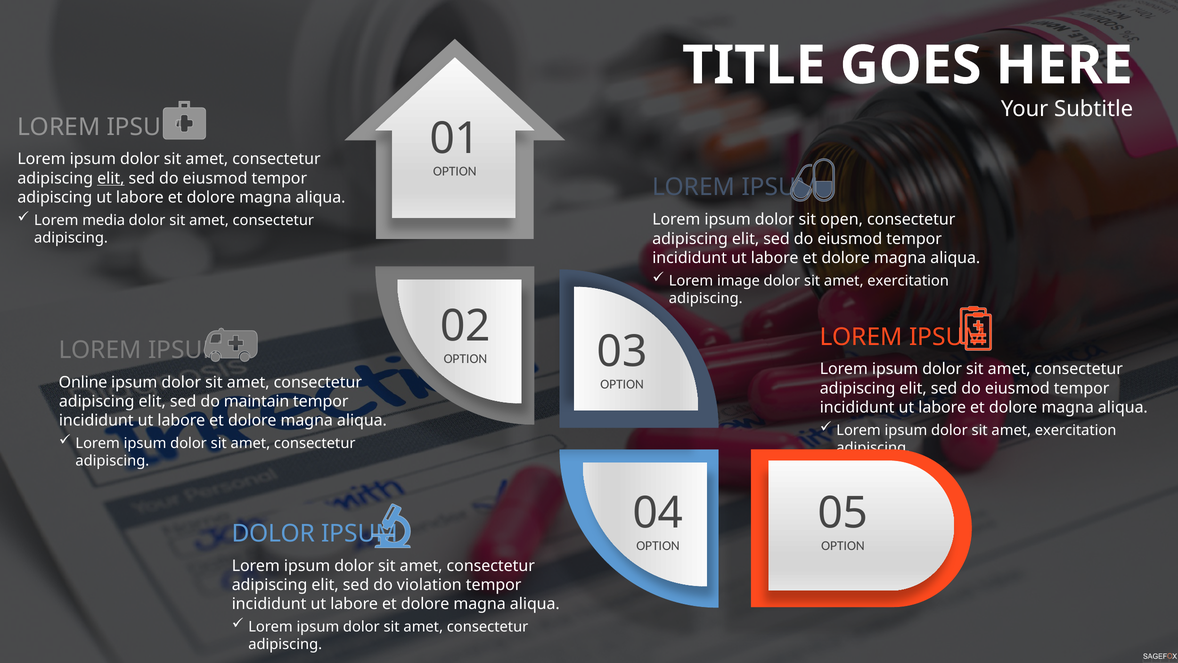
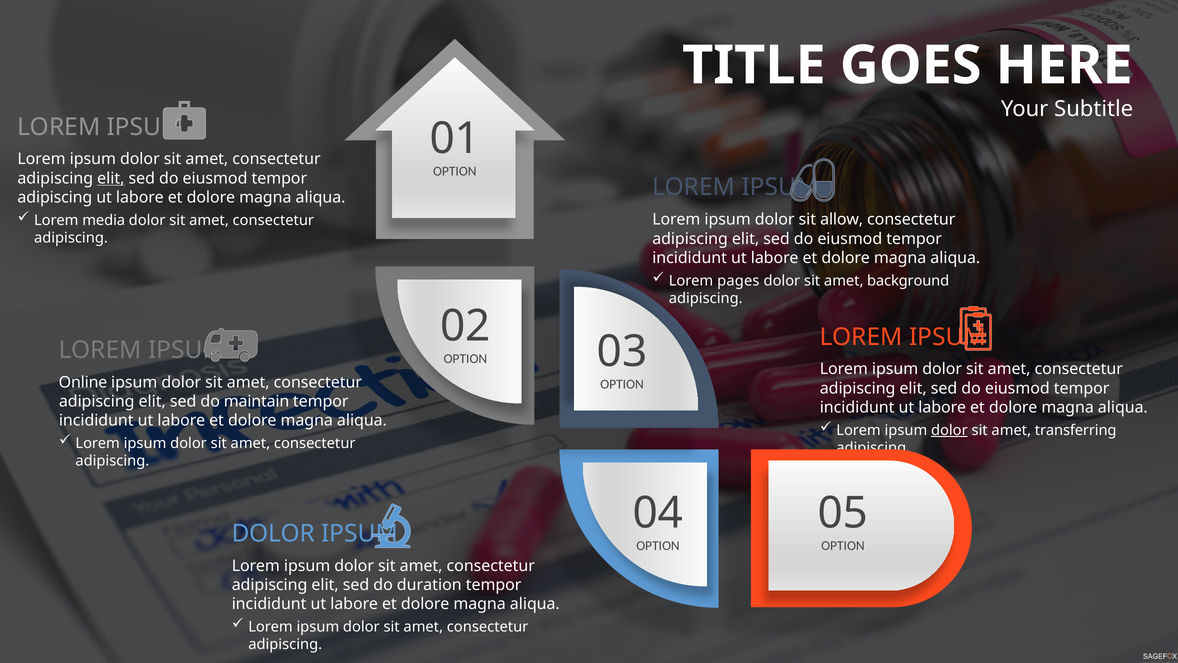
open: open -> allow (842, 220)
image: image -> pages (738, 281)
exercitation: exercitation -> background (908, 281)
dolor underline: none -> present (949, 430)
exercitation: exercitation -> transferring (1076, 430)
violation: violation -> duration (429, 585)
